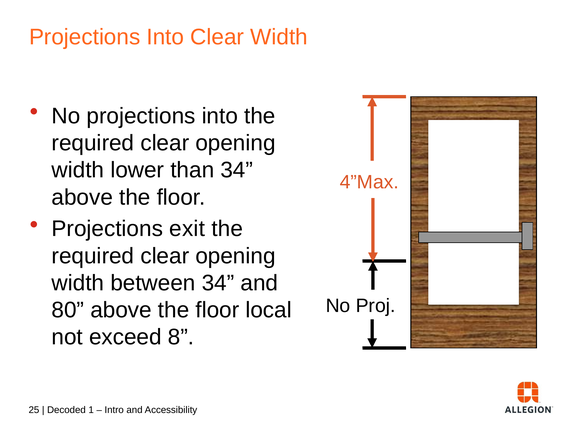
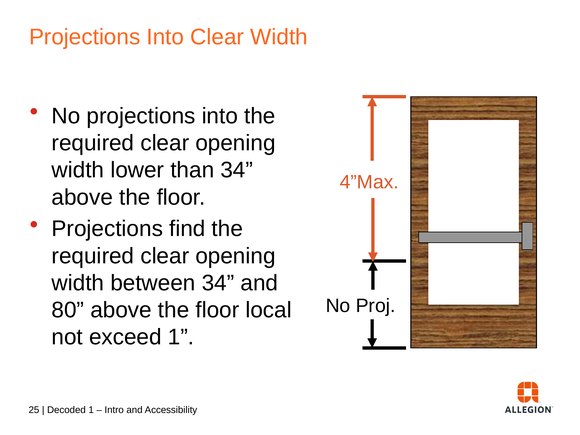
exit: exit -> find (187, 229)
exceed 8: 8 -> 1 (181, 337)
